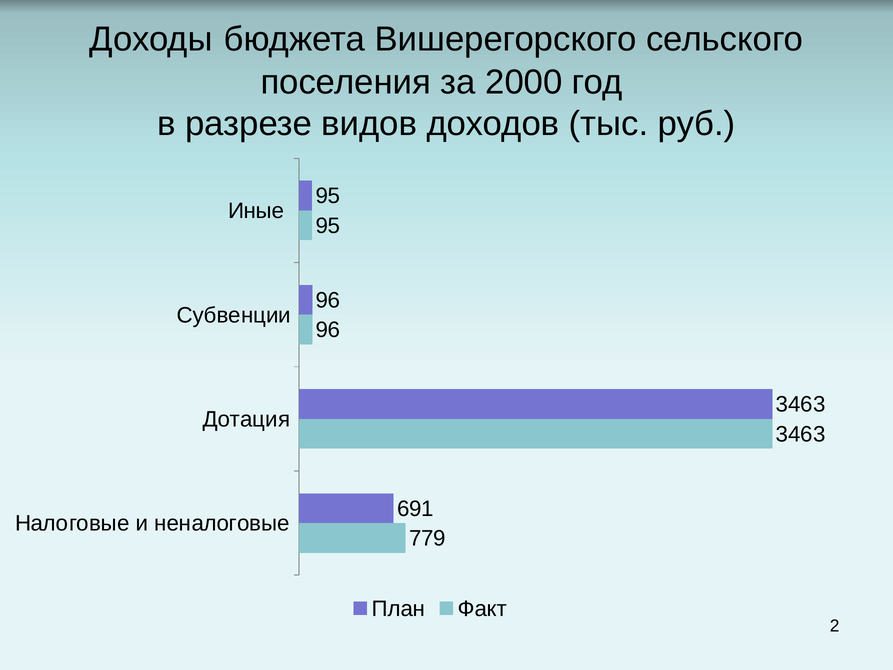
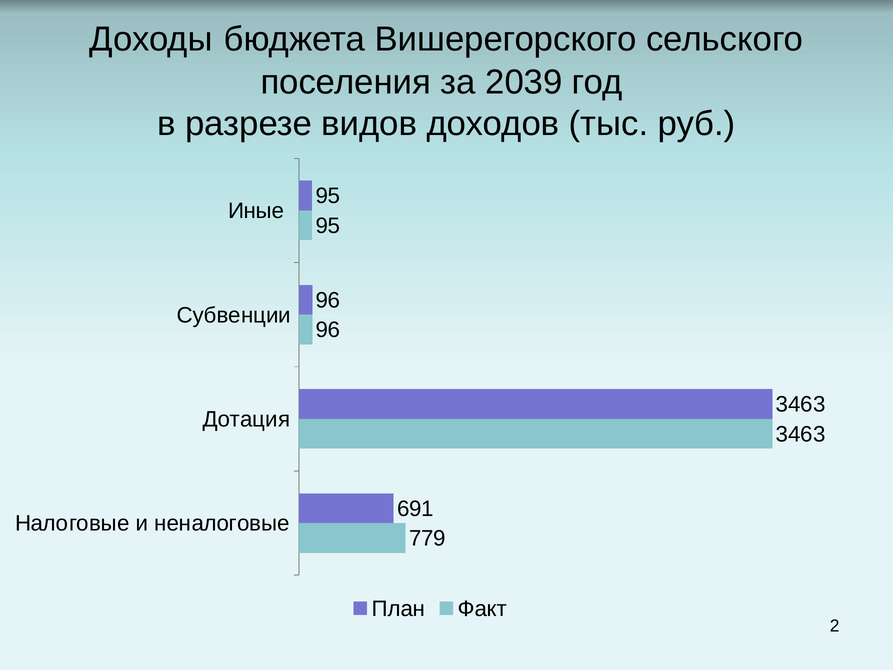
2000: 2000 -> 2039 (524, 82)
